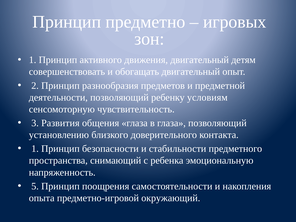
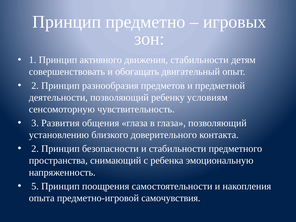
движения двигательный: двигательный -> стабильности (200, 60)
1: 1 -> 2 (35, 149)
окружающий: окружающий -> самочувствия (171, 198)
